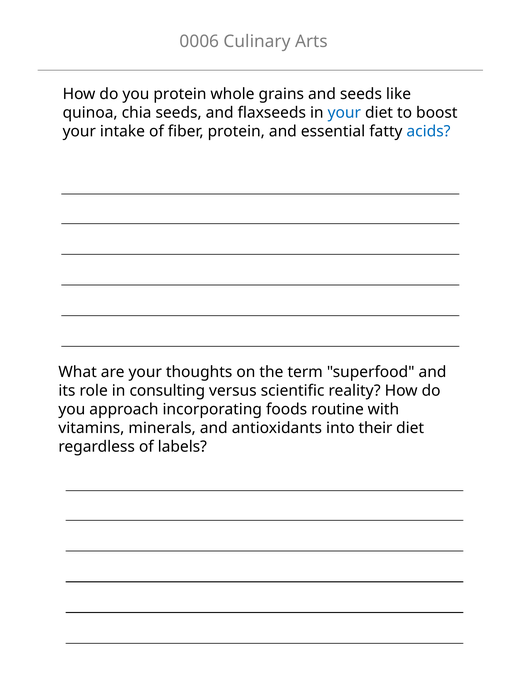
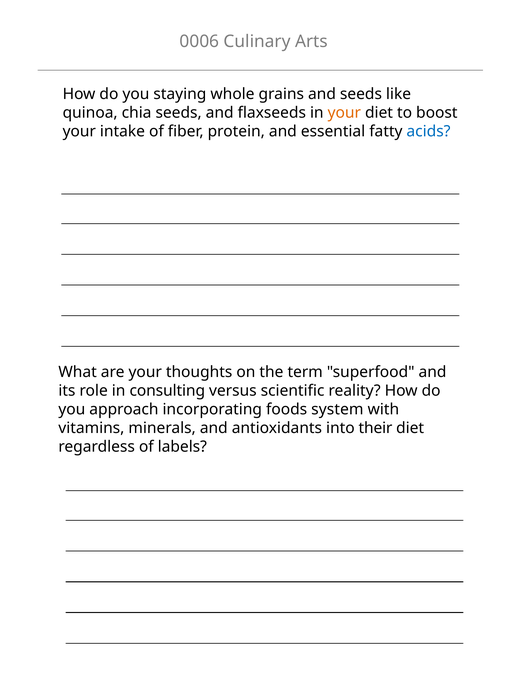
you protein: protein -> staying (180, 94)
your colour: blue -> orange (344, 113)
routine: routine -> system (337, 409)
